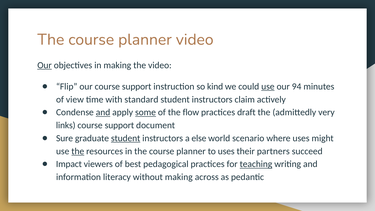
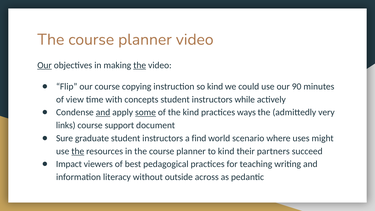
the underline: none -> present (140, 65)
our course support: support -> copying (137, 86)
use underline: present -> none (268, 86)
94: 94 -> 90 (297, 86)
standard: standard -> concepts (141, 99)
claim: claim -> while (245, 99)
the flow: flow -> kind (191, 112)
draft: draft -> ways (246, 112)
student underline: present -> none (126, 138)
else: else -> find (199, 138)
to uses: uses -> kind (226, 151)
teaching underline: present -> none (256, 164)
without making: making -> outside (179, 177)
